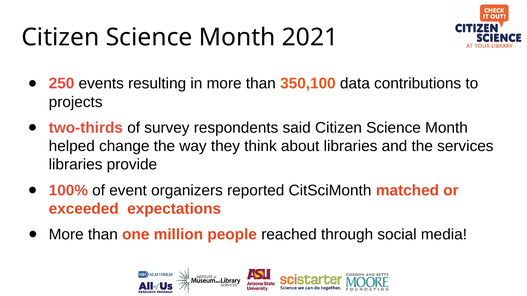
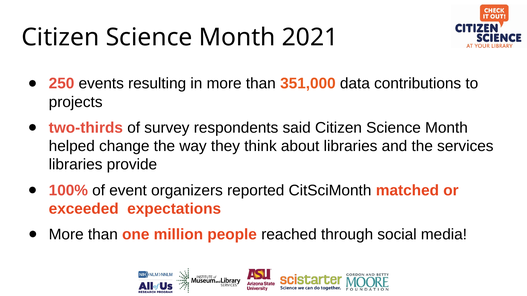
350,100: 350,100 -> 351,000 (308, 84)
